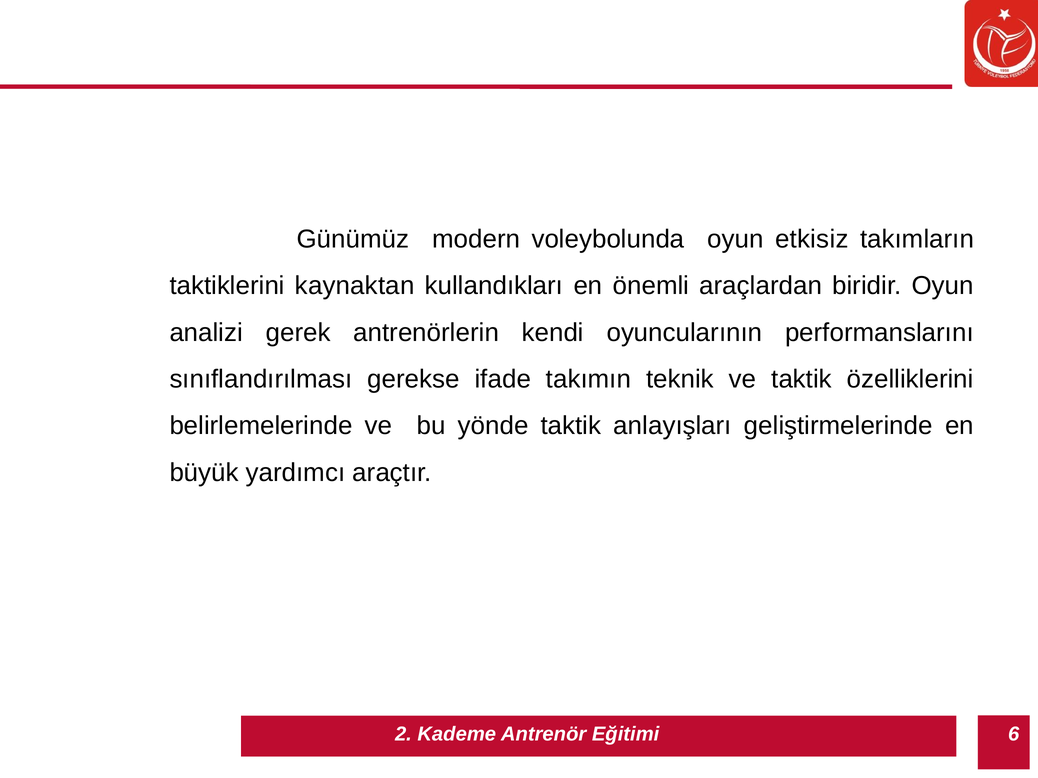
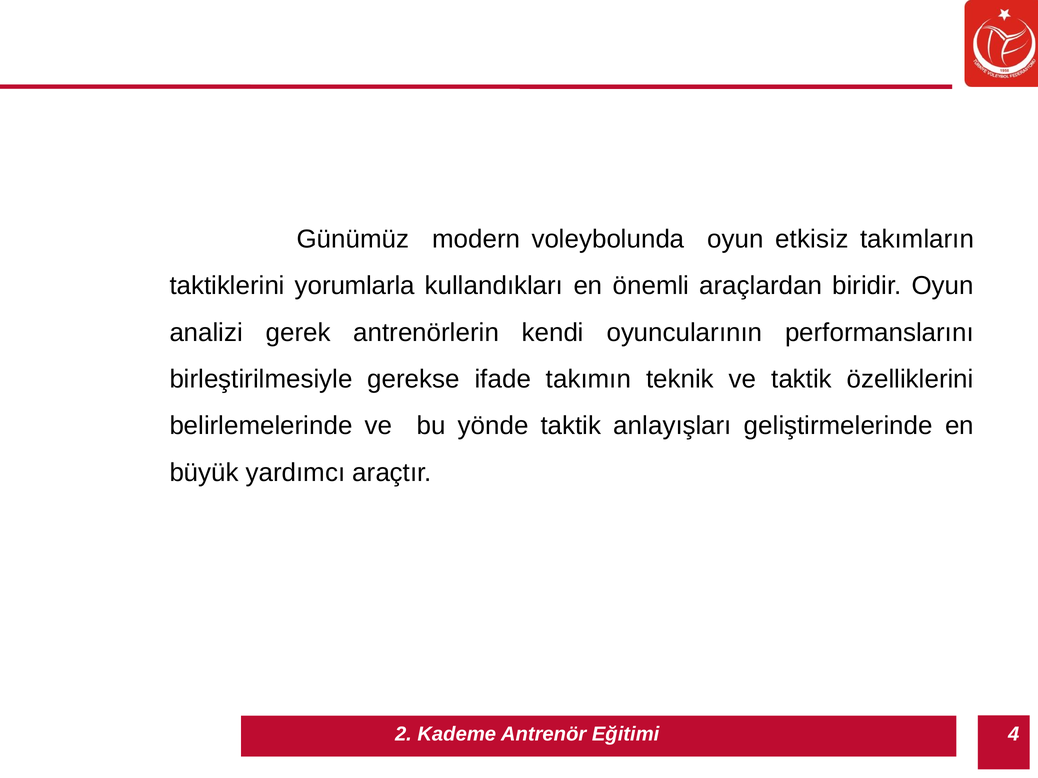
kaynaktan: kaynaktan -> yorumlarla (355, 286)
sınıflandırılması: sınıflandırılması -> birleştirilmesiyle (261, 379)
6: 6 -> 4 (1014, 734)
